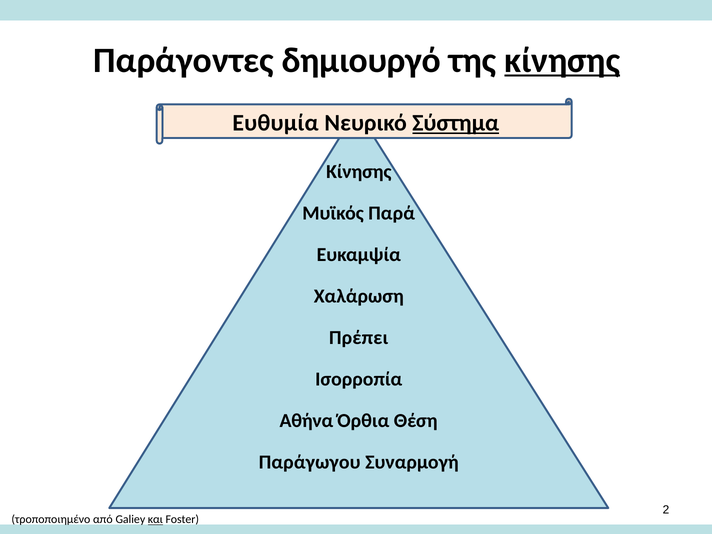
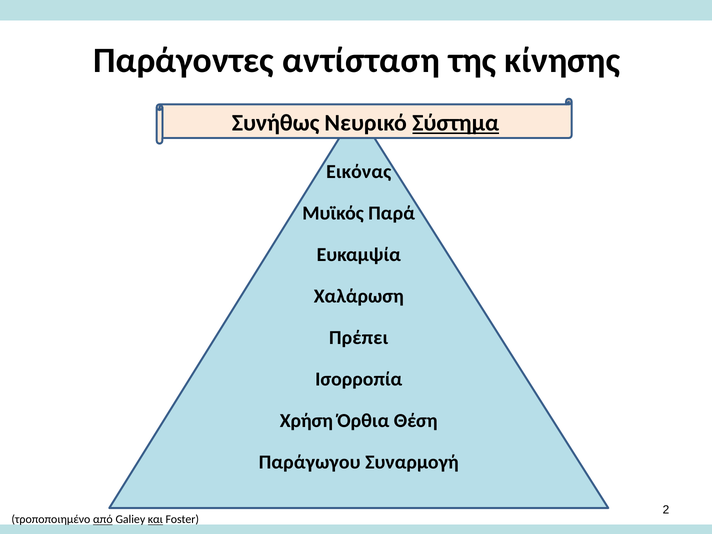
δημιουργό: δημιουργό -> αντίσταση (361, 60)
κίνησης underline: present -> none (562, 60)
Ευθυμία: Ευθυμία -> Συνήθως (276, 123)
Κίνησης: Κίνησης -> Εικόνας (359, 172)
Αθήνα: Αθήνα -> Χρήση (306, 421)
από underline: none -> present (103, 520)
